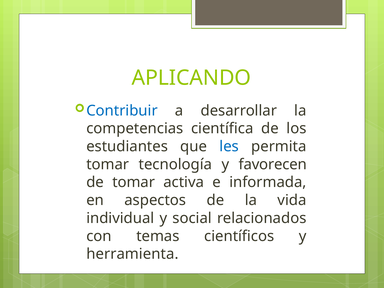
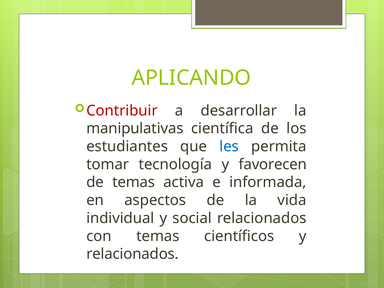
Contribuir colour: blue -> red (122, 111)
competencias: competencias -> manipulativas (135, 129)
de tomar: tomar -> temas (134, 182)
herramienta: herramienta -> relacionados (133, 254)
